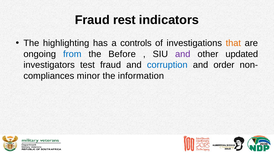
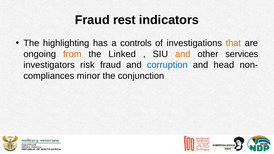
from colour: blue -> orange (72, 54)
Before: Before -> Linked (122, 54)
and colour: purple -> orange (183, 54)
updated: updated -> services (242, 54)
test: test -> risk (87, 65)
order: order -> head (224, 65)
information: information -> conjunction (141, 76)
